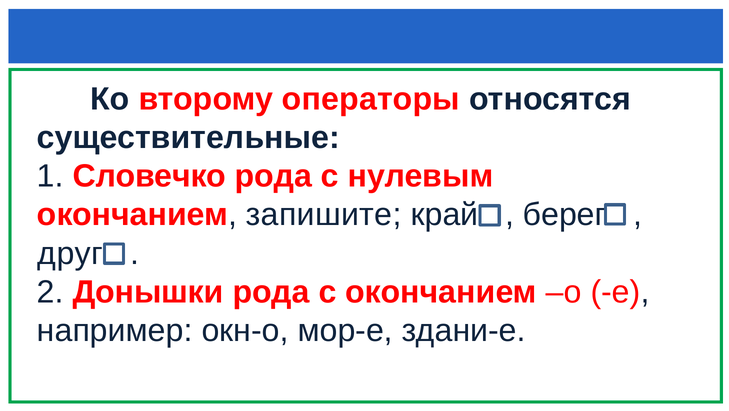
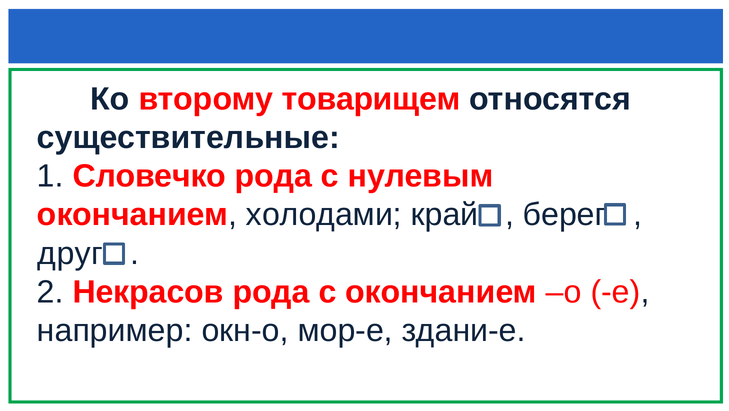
операторы: операторы -> товарищем (371, 99)
запишите: запишите -> холодами (324, 214)
Донышки: Донышки -> Некрасов (148, 292)
